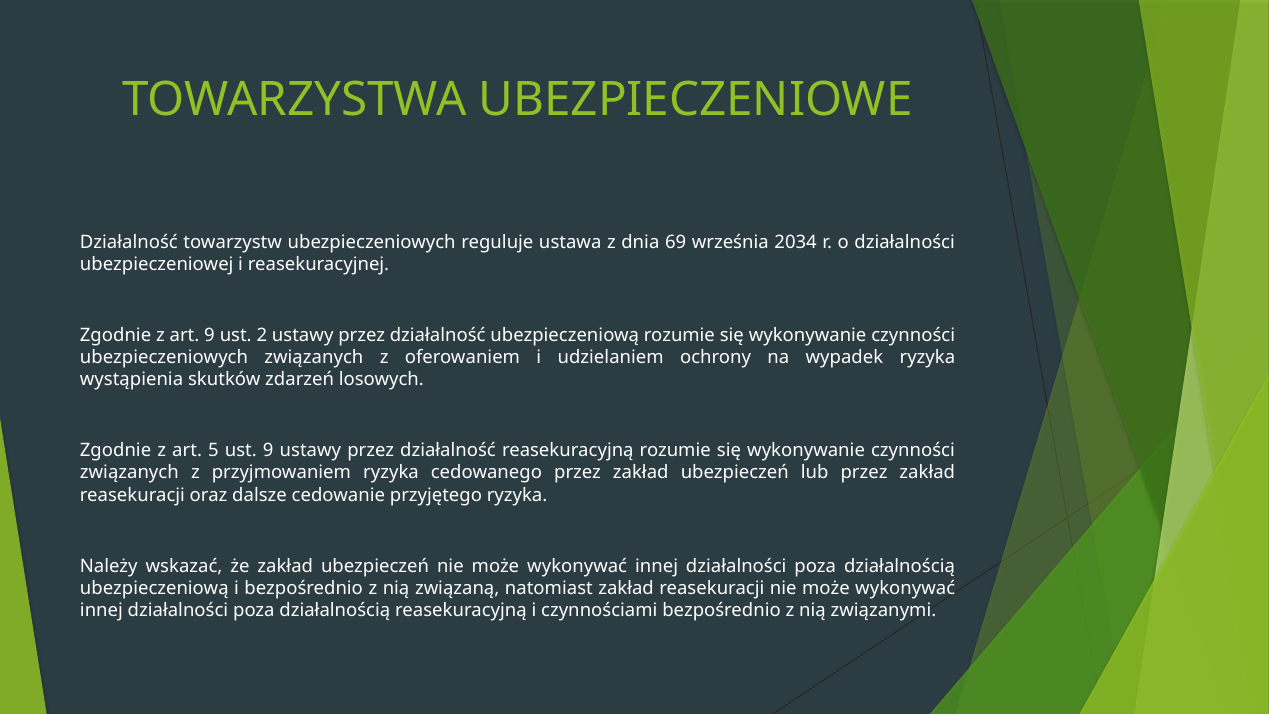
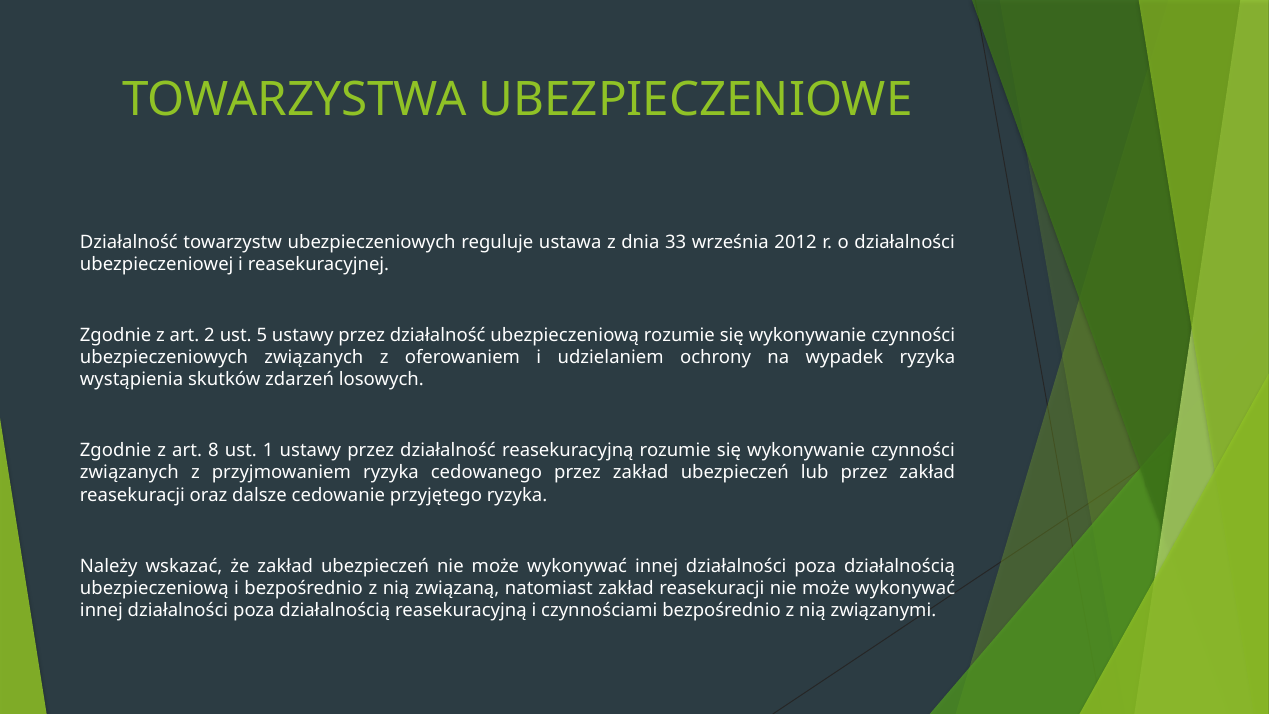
69: 69 -> 33 (676, 242)
2034: 2034 -> 2012 (796, 242)
art 9: 9 -> 2 (210, 335)
2: 2 -> 5 (262, 335)
5: 5 -> 8 (213, 451)
ust 9: 9 -> 1 (268, 451)
